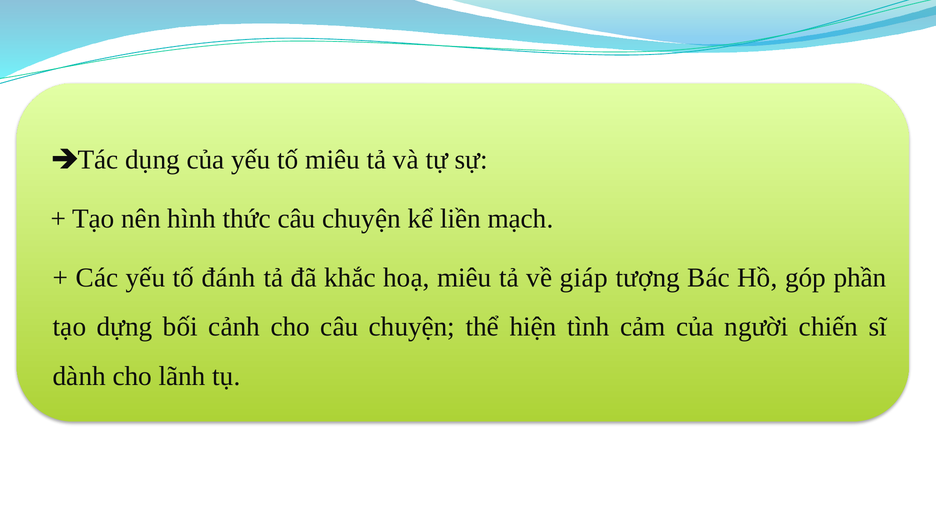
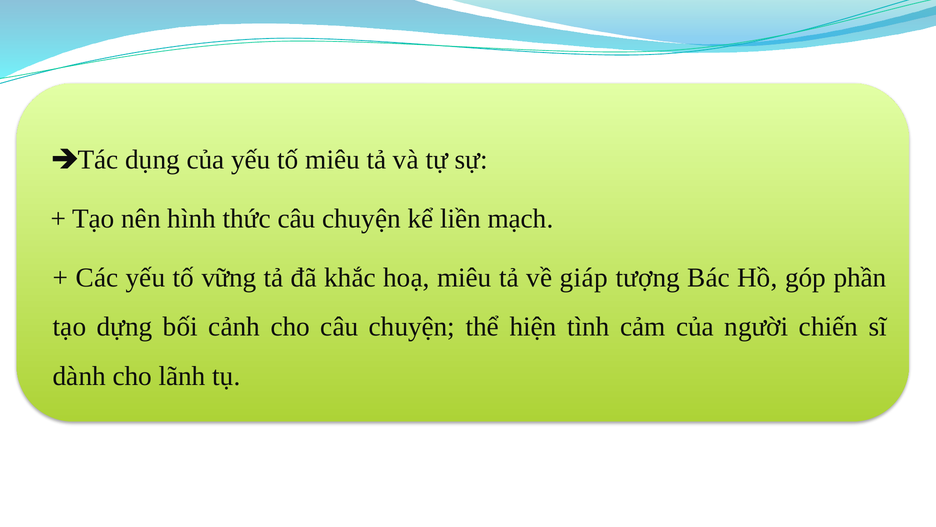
đánh: đánh -> vững (229, 277)
